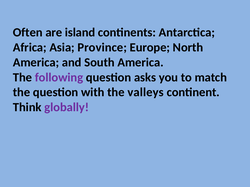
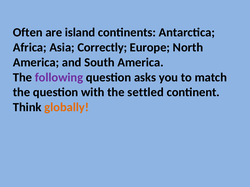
Province: Province -> Correctly (102, 48)
valleys: valleys -> settled (146, 93)
globally colour: purple -> orange (67, 108)
